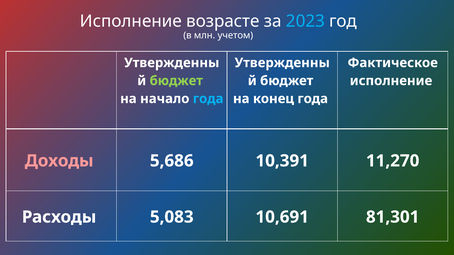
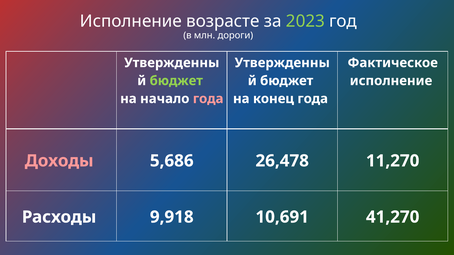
2023 colour: light blue -> light green (305, 21)
учетом: учетом -> дороги (235, 36)
года colour: light blue -> pink (208, 99)
10,391: 10,391 -> 26,478 (282, 161)
5,083: 5,083 -> 9,918 (172, 217)
81,301: 81,301 -> 41,270 (393, 217)
